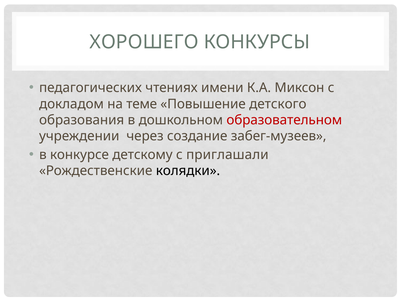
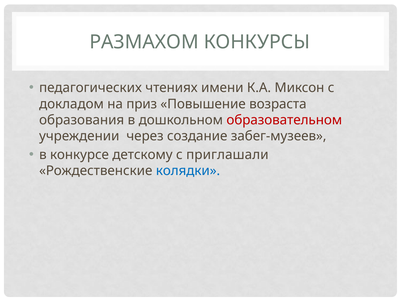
ХОРОШЕГО: ХОРОШЕГО -> РАЗМАХОМ (144, 42)
теме: теме -> приз (142, 104)
детского: детского -> возраста (278, 104)
колядки colour: black -> blue (188, 171)
